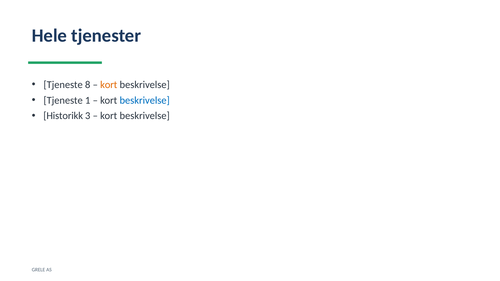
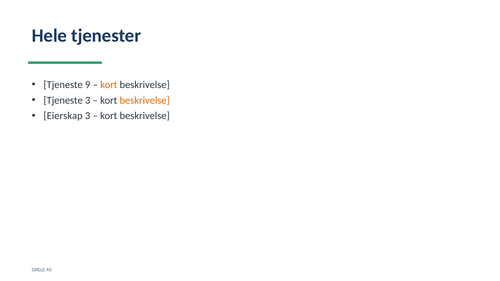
8: 8 -> 9 (88, 85)
Tjeneste 1: 1 -> 3 (88, 100)
beskrivelse colour: blue -> orange (145, 100)
Historikk: Historikk -> Eierskap (63, 116)
